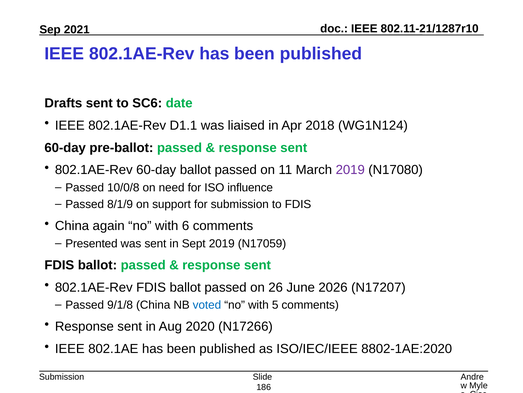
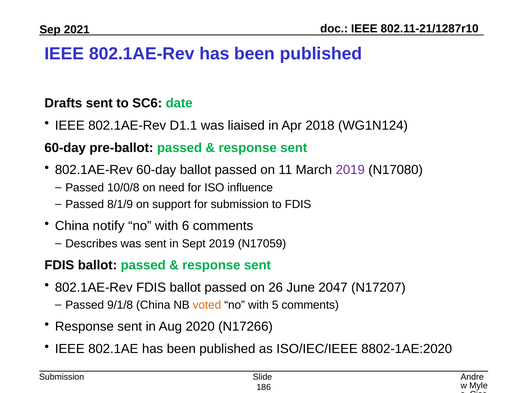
again: again -> notify (109, 226)
Presented: Presented -> Describes (91, 243)
2026: 2026 -> 2047 (333, 287)
voted colour: blue -> orange (207, 304)
